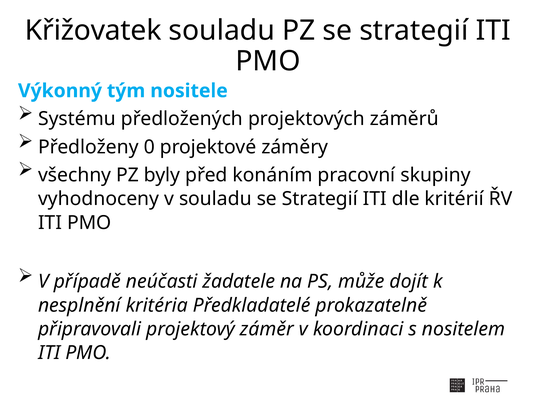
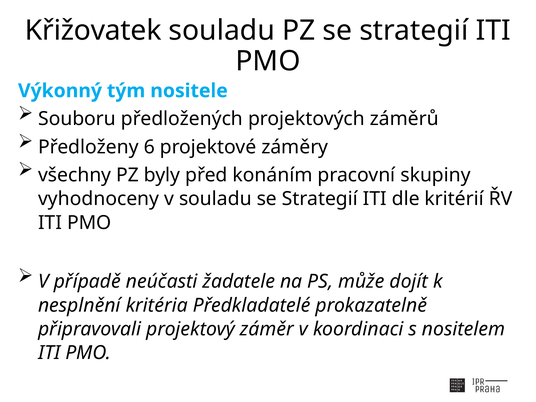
Systému: Systému -> Souboru (77, 119)
0: 0 -> 6 (149, 147)
